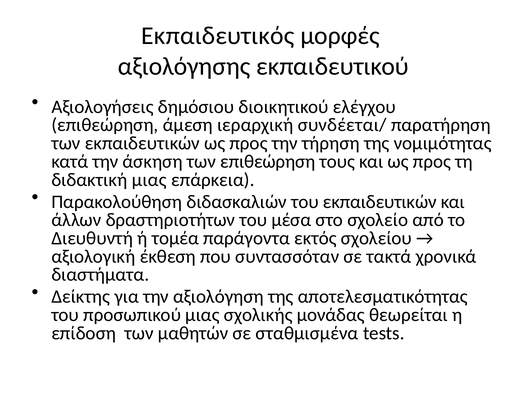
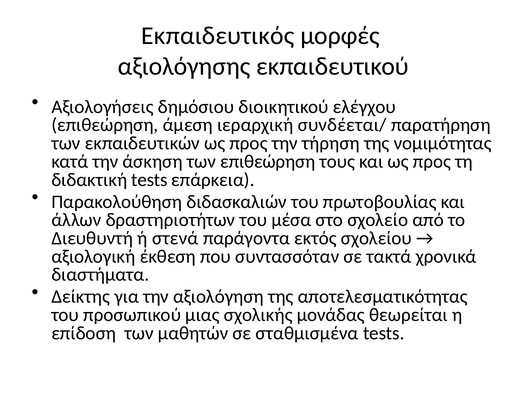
διδακτική μιας: μιας -> tests (149, 180)
του εκπαιδευτικών: εκπαιδευτικών -> πρωτοβουλίας (380, 202)
τομέα: τομέα -> στενά (175, 238)
